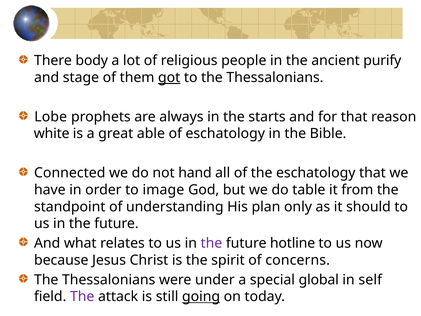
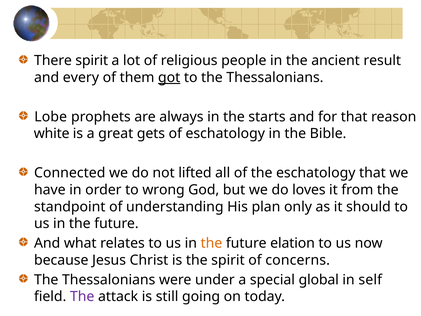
There body: body -> spirit (92, 61)
purify: purify -> result (382, 61)
stage: stage -> every (81, 77)
able: able -> gets (151, 134)
hand: hand -> lifted (195, 173)
image: image -> wrong (164, 190)
table: table -> loves (309, 190)
the colour: purple -> orange (211, 243)
hotline: hotline -> elation (293, 243)
going underline: present -> none (201, 296)
